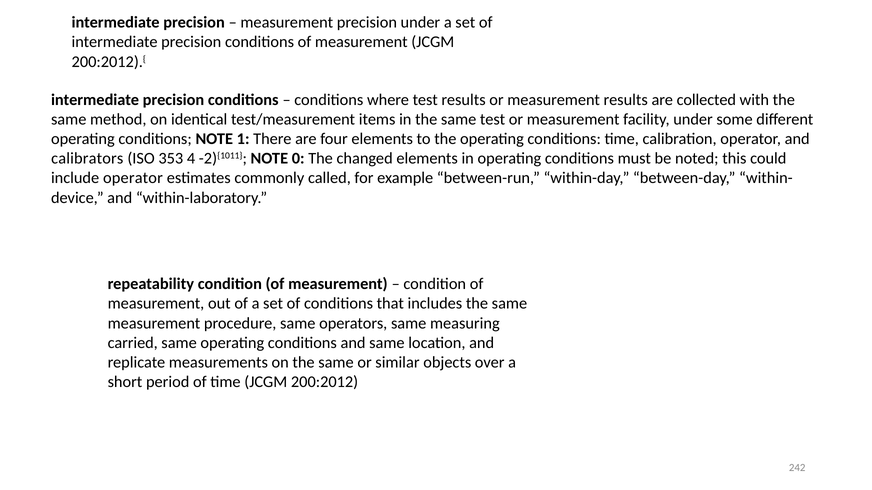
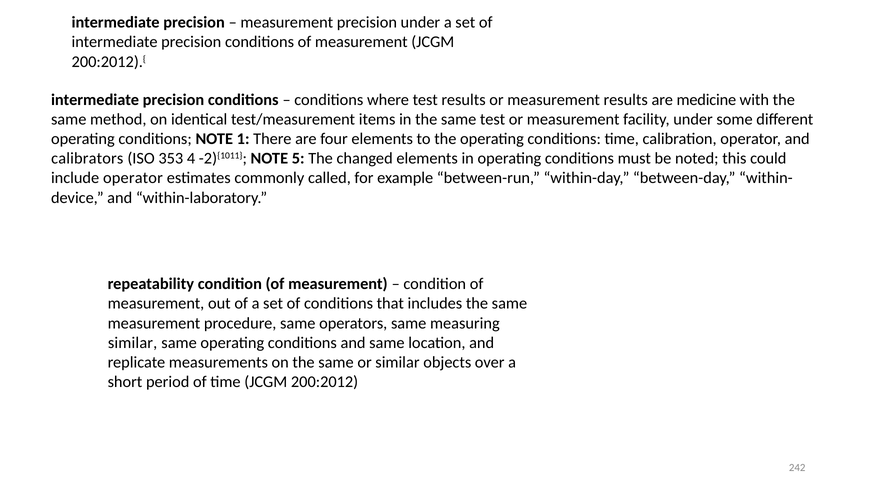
collected: collected -> medicine (706, 100)
0: 0 -> 5 (298, 159)
carried: carried -> similar (133, 343)
